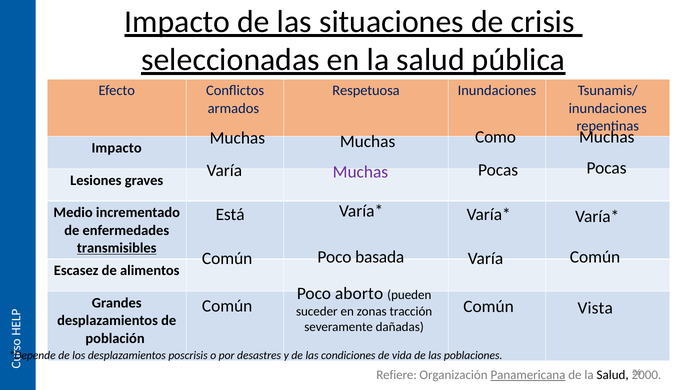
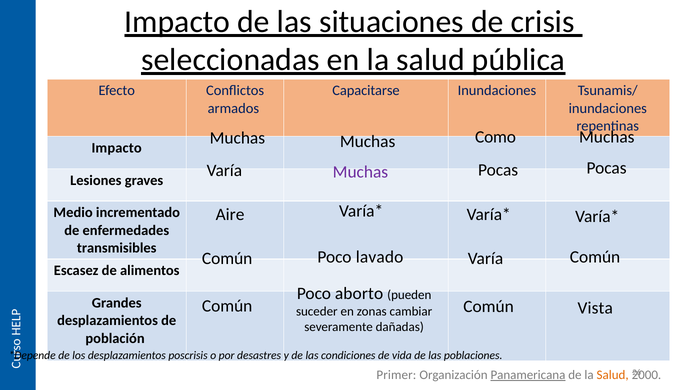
Respetuosa: Respetuosa -> Capacitarse (366, 91)
Está: Está -> Aire (230, 215)
transmisibles underline: present -> none (117, 248)
basada: basada -> lavado (380, 257)
tracción: tracción -> cambiar (411, 312)
Refiere: Refiere -> Primer (396, 375)
Salud colour: black -> orange (613, 375)
